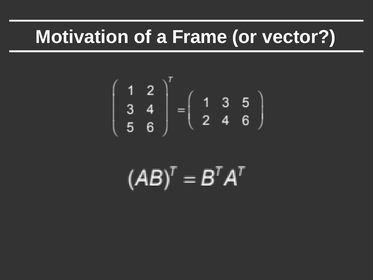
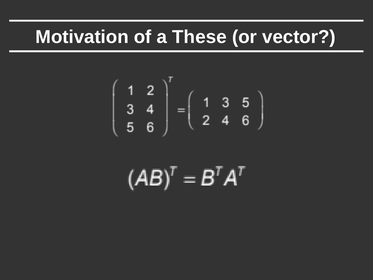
Frame: Frame -> These (199, 37)
